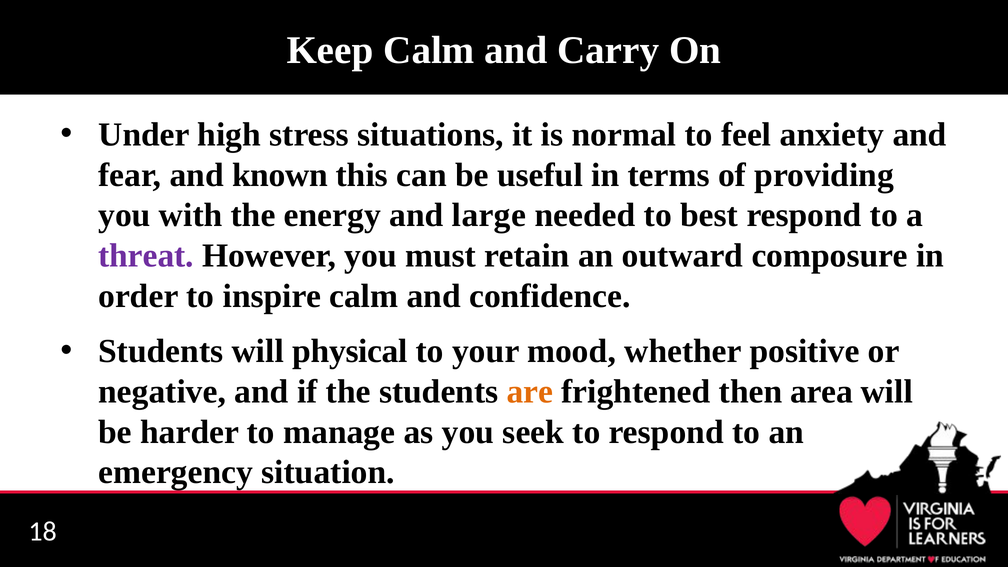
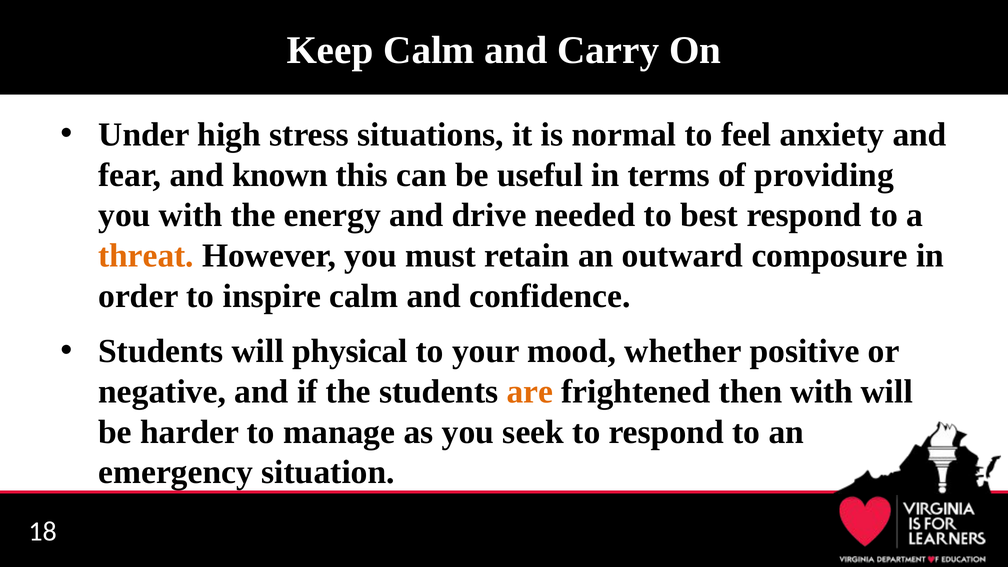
large: large -> drive (489, 215)
threat colour: purple -> orange (146, 256)
then area: area -> with (822, 392)
